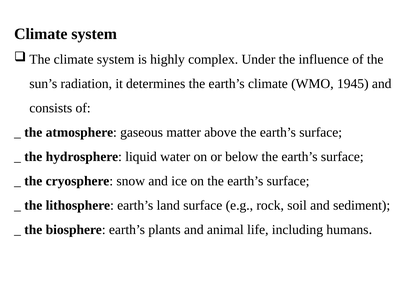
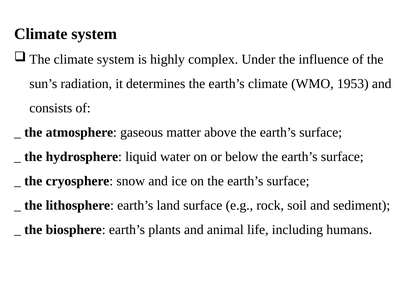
1945: 1945 -> 1953 (353, 84)
